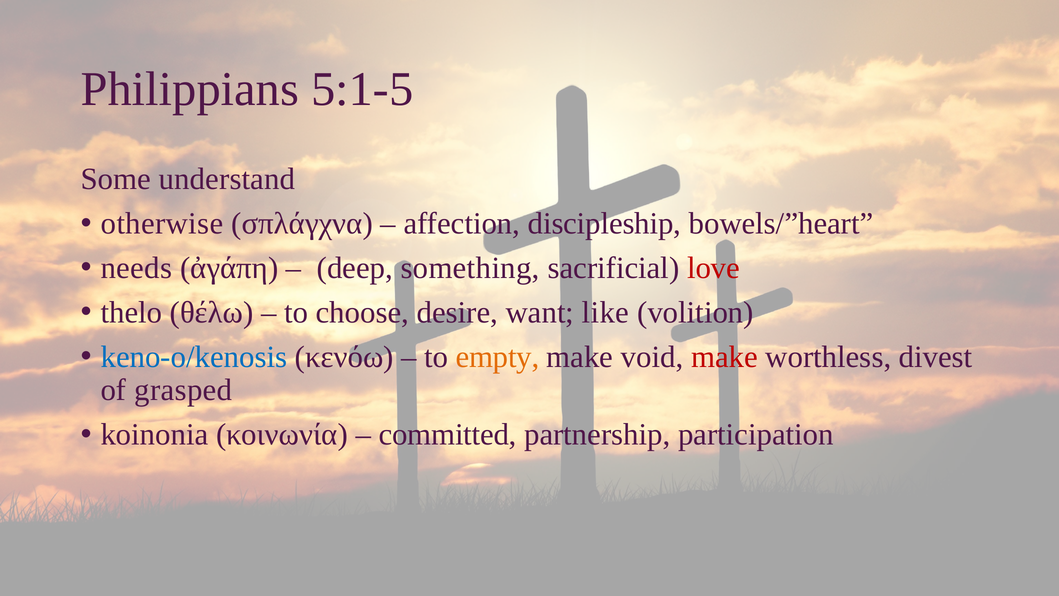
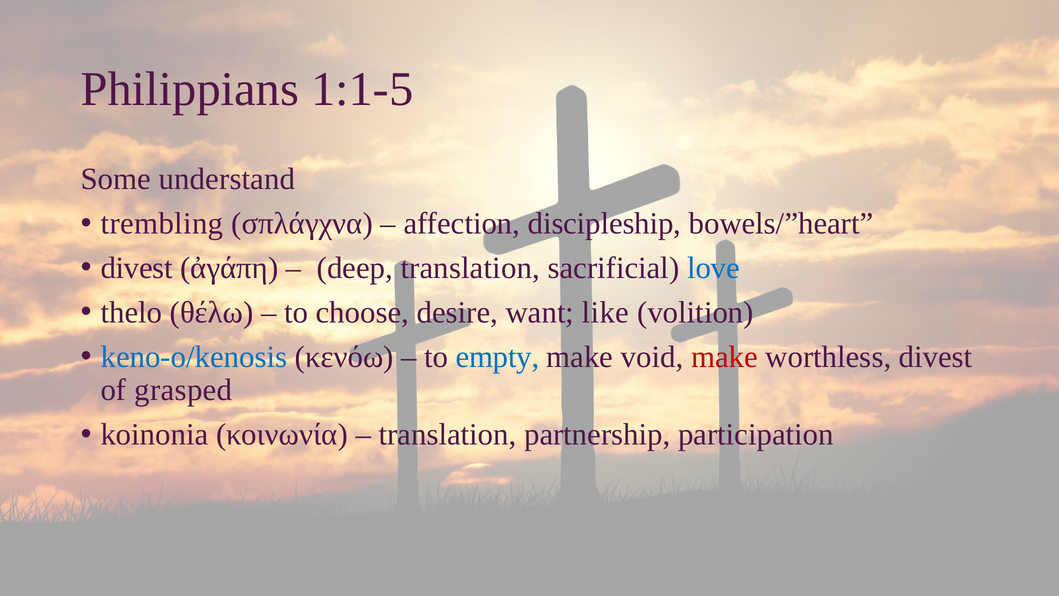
5:1-5: 5:1-5 -> 1:1-5 (362, 89)
otherwise: otherwise -> trembling (162, 223)
needs: needs -> divest (137, 268)
deep something: something -> translation (470, 268)
love colour: red -> blue (714, 268)
empty colour: orange -> blue (498, 357)
committed: committed -> translation (448, 434)
